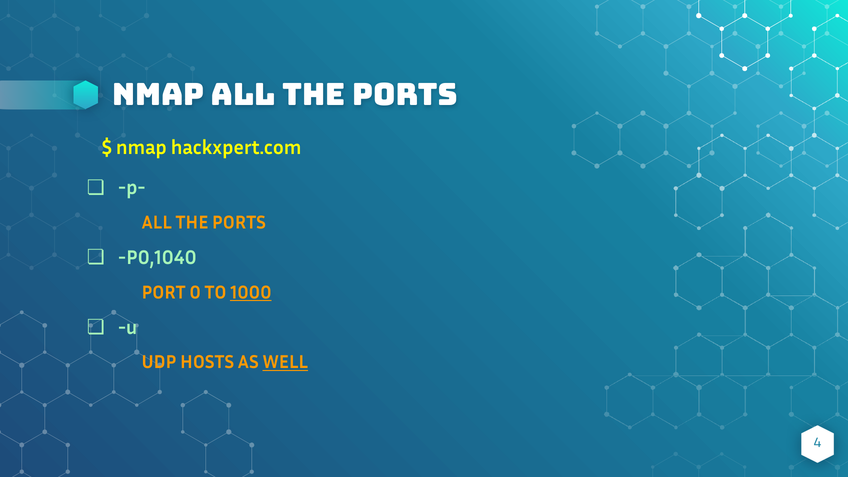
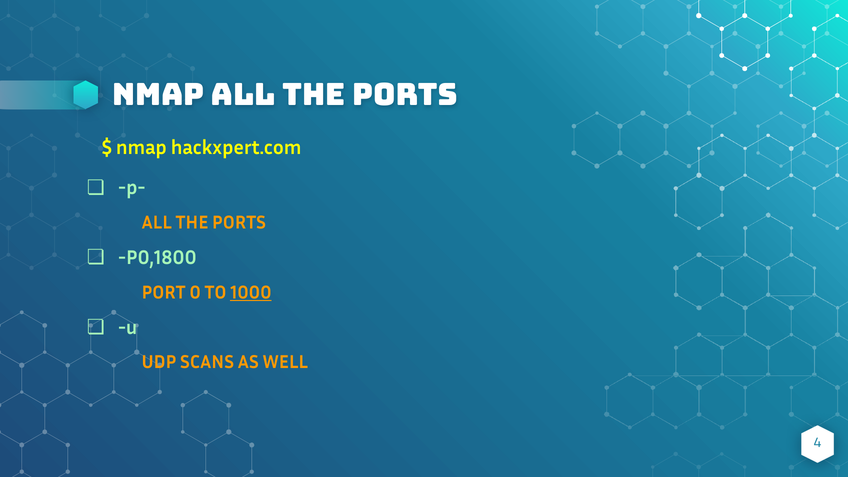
P0,1040: P0,1040 -> P0,1800 (157, 258)
HOSTS: HOSTS -> SCANS (207, 362)
WELL underline: present -> none (285, 362)
